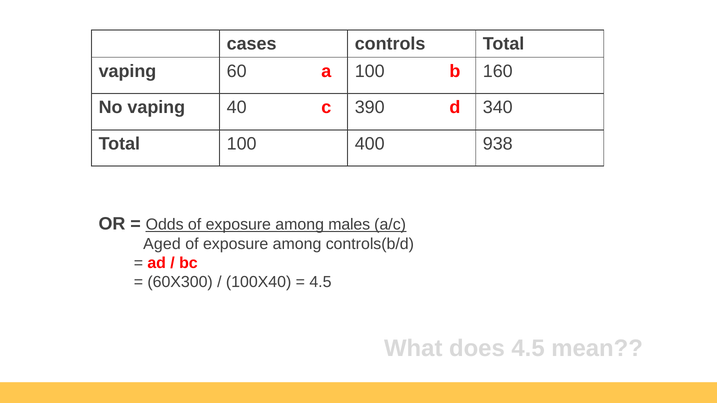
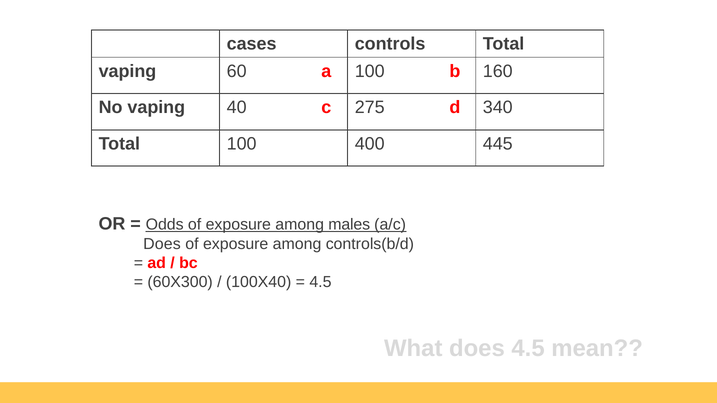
390: 390 -> 275 (370, 108)
938: 938 -> 445 (498, 144)
Aged: Aged -> Does (162, 244)
